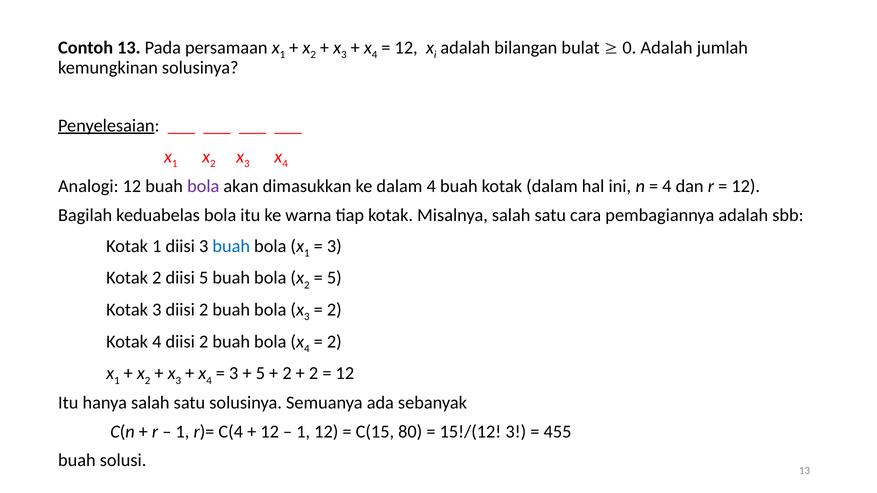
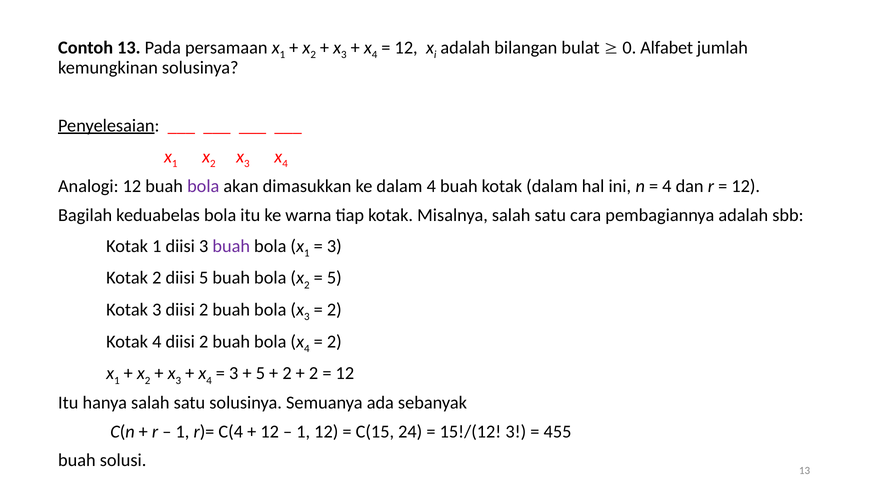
0 Adalah: Adalah -> Alfabet (667, 48)
buah colour: blue -> purple (231, 246)
80: 80 -> 24 (410, 432)
